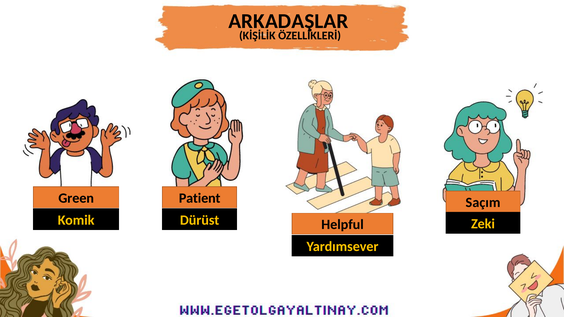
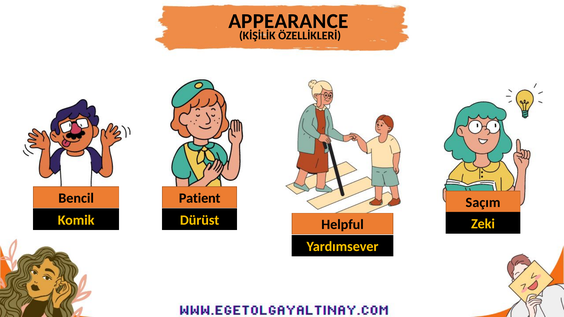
ARKADAŞLAR: ARKADAŞLAR -> APPEARANCE (288, 21)
Green: Green -> Bencil (76, 198)
